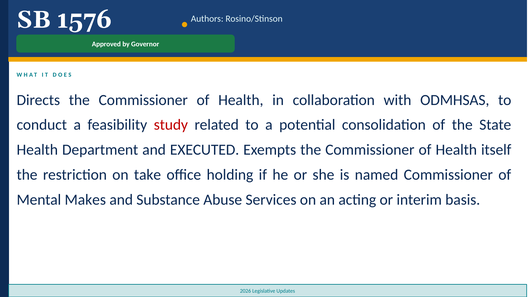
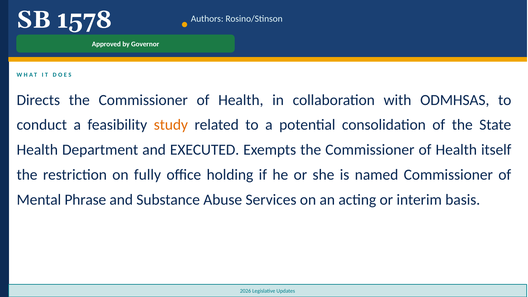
1576: 1576 -> 1578 (84, 20)
study colour: red -> orange (171, 125)
take: take -> fully (147, 175)
Makes: Makes -> Phrase (85, 200)
